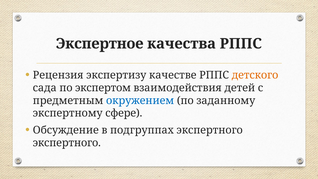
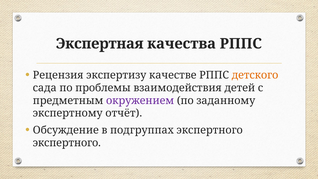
Экспертное: Экспертное -> Экспертная (100, 44)
экспертом: экспертом -> проблемы (103, 88)
окружением colour: blue -> purple (140, 100)
сфере: сфере -> отчёт (124, 113)
